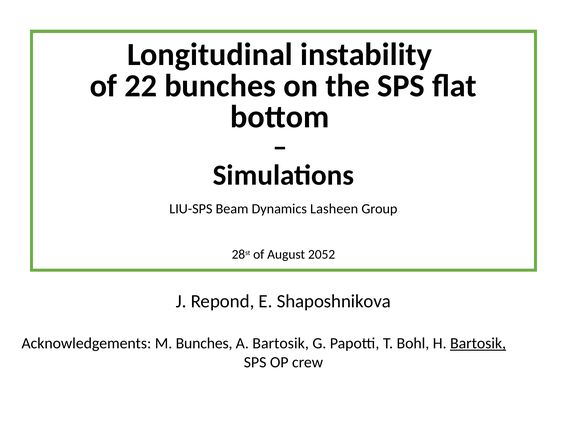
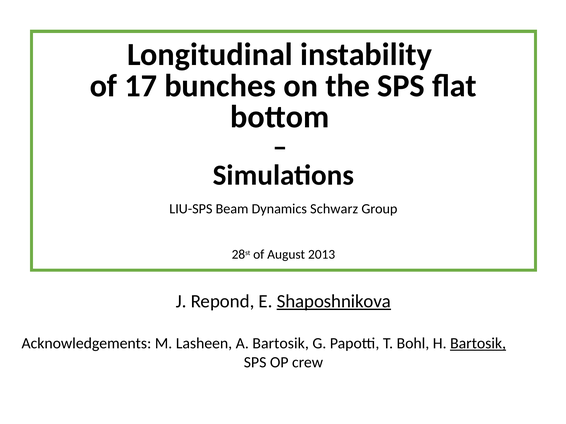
22: 22 -> 17 (141, 86)
Lasheen: Lasheen -> Schwarz (334, 209)
2052: 2052 -> 2013 (322, 255)
Shaposhnikova underline: none -> present (334, 302)
M Bunches: Bunches -> Lasheen (204, 344)
